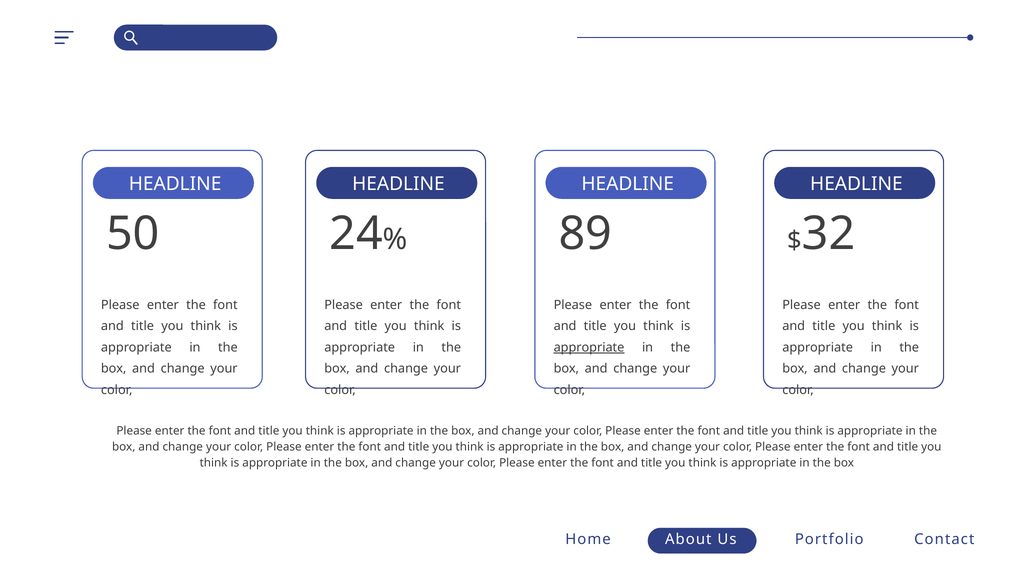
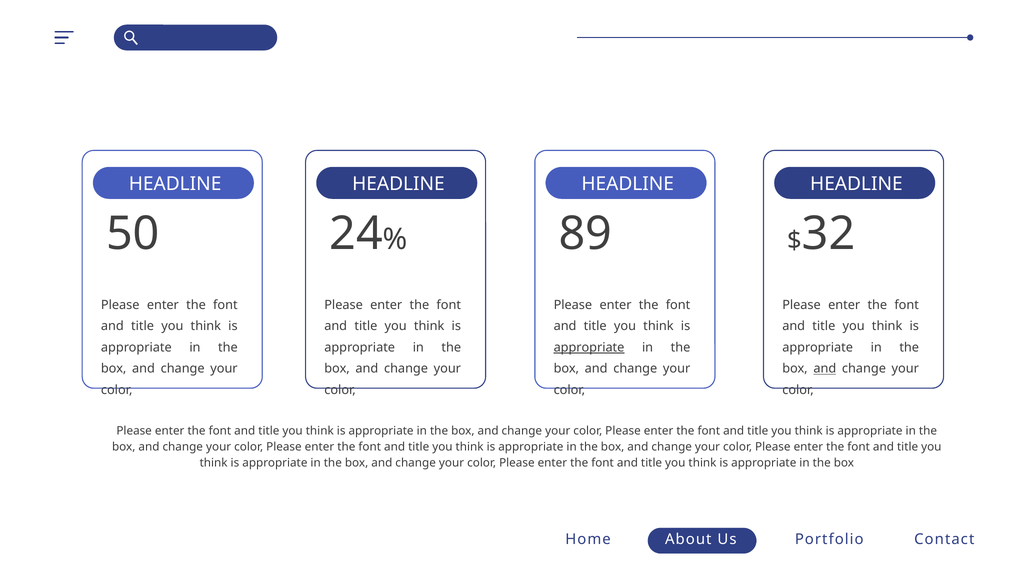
and underline: none -> present (825, 369)
